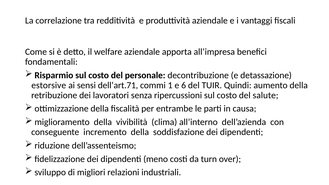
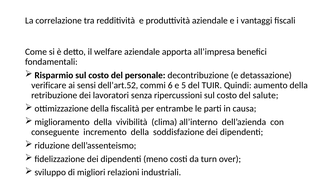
estorsive: estorsive -> verificare (49, 85)
dell’art.71: dell’art.71 -> dell’art.52 (118, 85)
1: 1 -> 6 (170, 85)
6: 6 -> 5 (184, 85)
